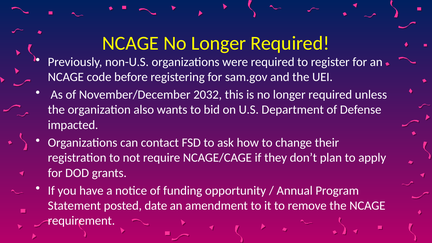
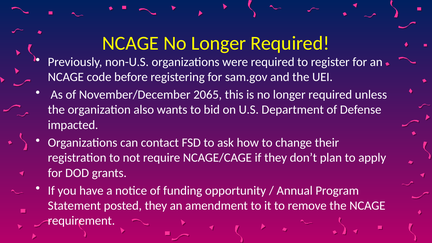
2032: 2032 -> 2065 (208, 95)
posted date: date -> they (156, 206)
